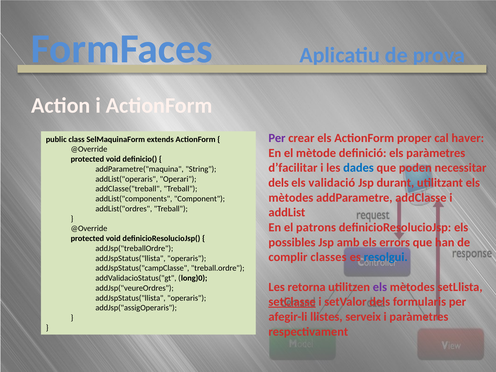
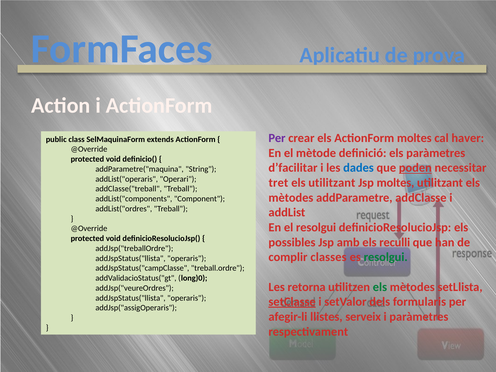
ActionForm proper: proper -> moltes (414, 138)
poden underline: none -> present (415, 168)
dels: dels -> tret (278, 183)
els validació: validació -> utilitzant (332, 183)
Jsp durant: durant -> moltes (395, 183)
el patrons: patrons -> resolgui (316, 227)
errors: errors -> reculli (395, 242)
resolgui colour: blue -> green (386, 257)
els colour: purple -> green (380, 287)
